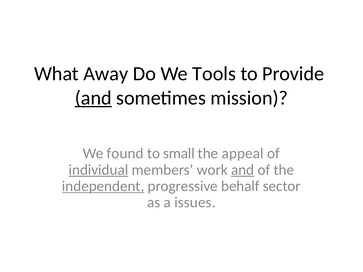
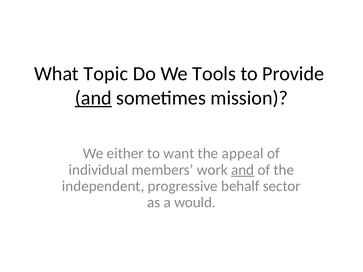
Away: Away -> Topic (106, 74)
found: found -> either (125, 154)
small: small -> want (179, 154)
individual underline: present -> none (98, 170)
independent underline: present -> none (103, 186)
issues: issues -> would (195, 203)
